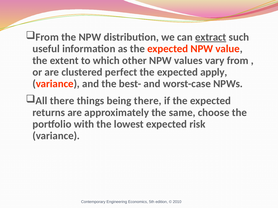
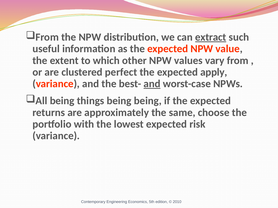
and underline: none -> present (152, 84)
All there: there -> being (62, 101)
being there: there -> being (148, 101)
